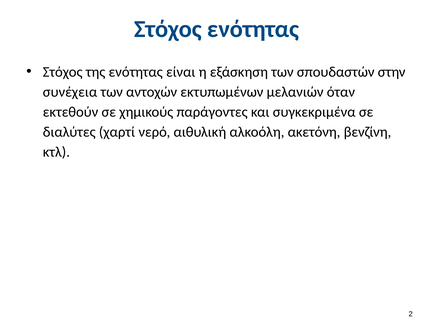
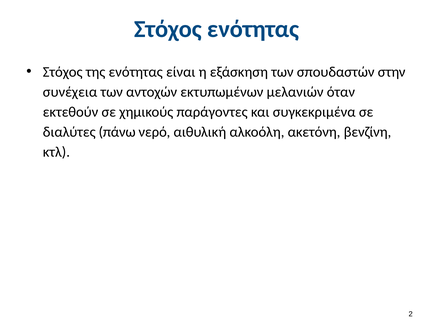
χαρτί: χαρτί -> πάνω (117, 132)
